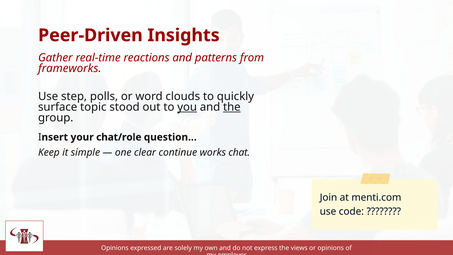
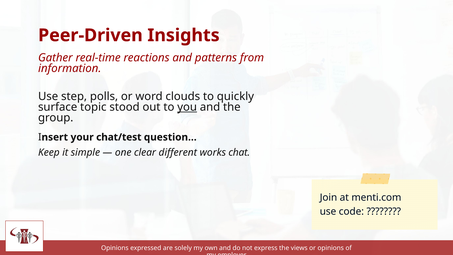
frameworks: frameworks -> information (70, 68)
the underline: present -> none (232, 107)
chat/role: chat/role -> chat/test (119, 137)
continue: continue -> different (178, 152)
